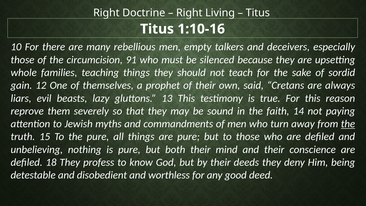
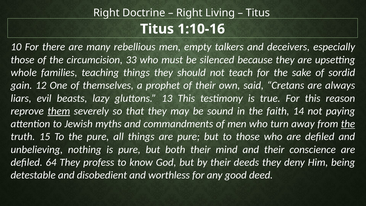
91: 91 -> 33 (131, 60)
them underline: none -> present (59, 111)
18: 18 -> 64 (51, 162)
